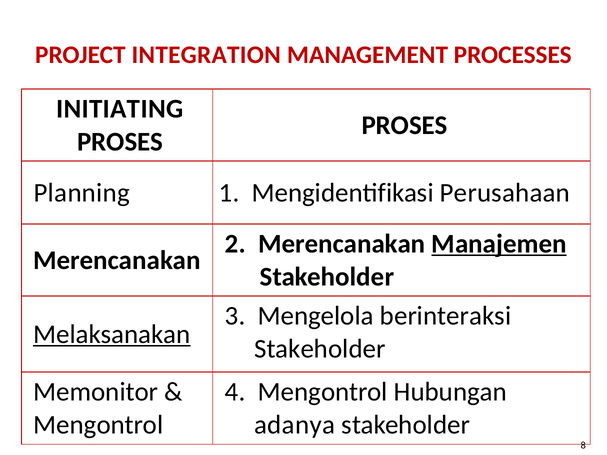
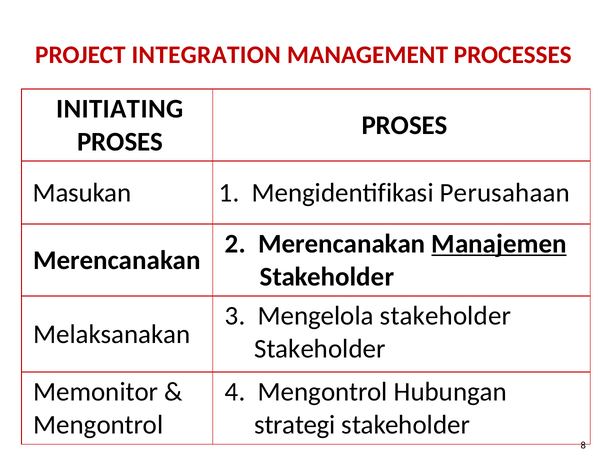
Planning: Planning -> Masukan (82, 193)
Mengelola berinteraksi: berinteraksi -> stakeholder (445, 316)
Melaksanakan underline: present -> none (112, 335)
adanya: adanya -> strategi (295, 425)
